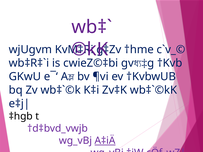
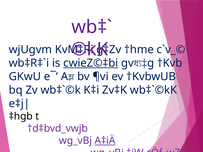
cwieZ©‡bi underline: none -> present (91, 63)
